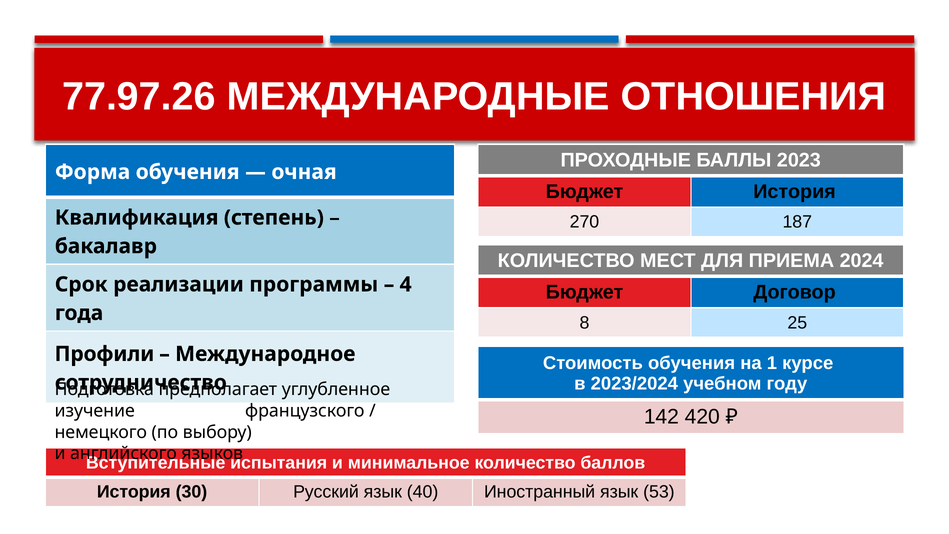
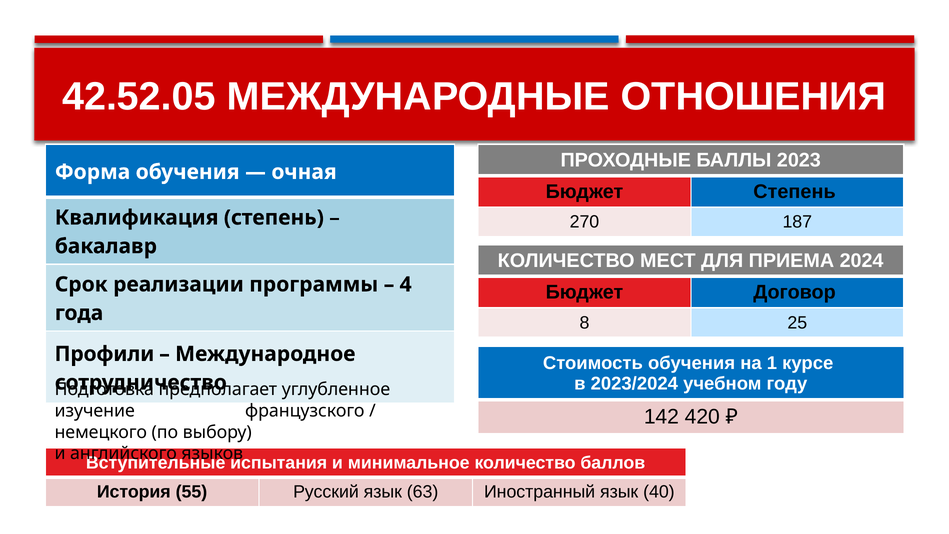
77.97.26: 77.97.26 -> 42.52.05 (139, 97)
Бюджет История: История -> Степень (794, 192)
30: 30 -> 55 (191, 492)
40: 40 -> 63 (423, 492)
53: 53 -> 40 (659, 492)
